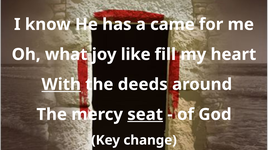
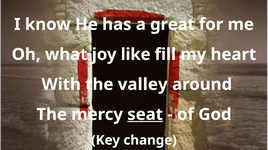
came: came -> great (172, 25)
With underline: present -> none (61, 85)
deeds: deeds -> valley (143, 85)
